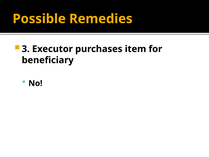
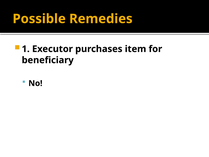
3: 3 -> 1 (26, 49)
